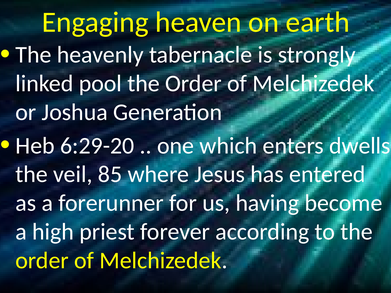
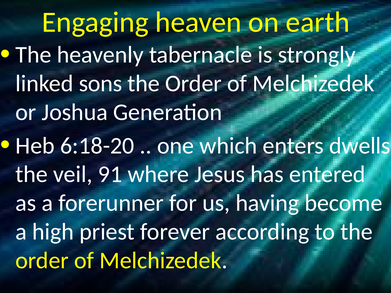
pool: pool -> sons (100, 84)
6:29-20: 6:29-20 -> 6:18-20 (97, 146)
85: 85 -> 91 (110, 175)
